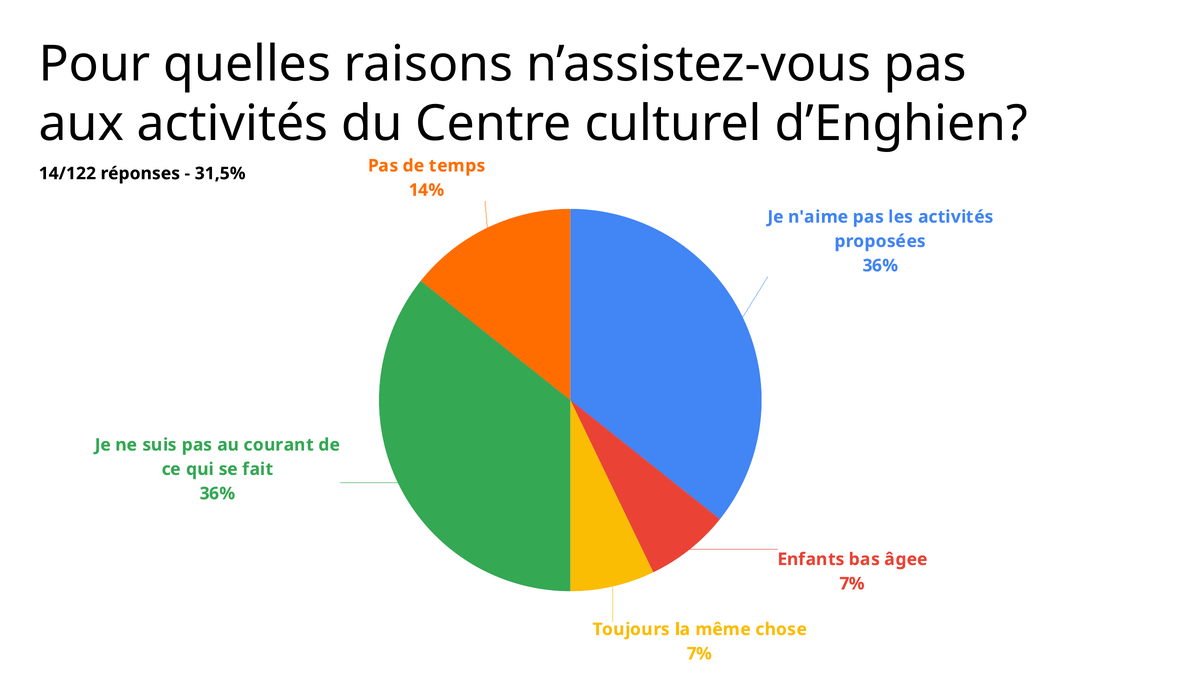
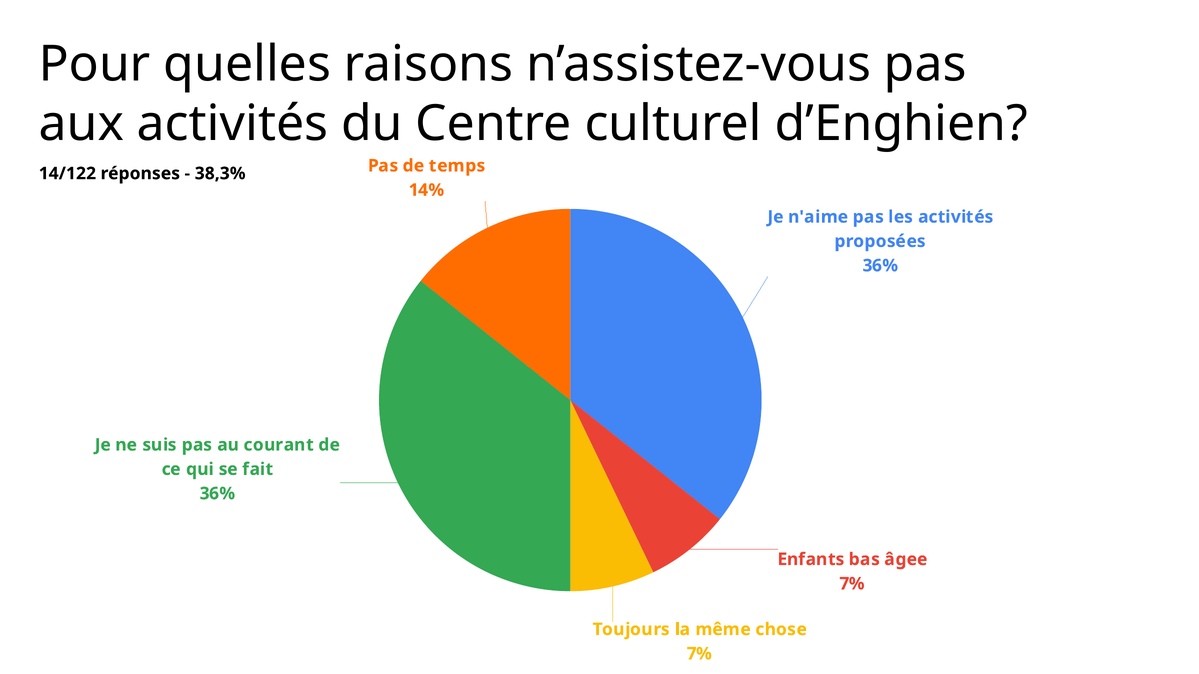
31,5%: 31,5% -> 38,3% (220, 174)
